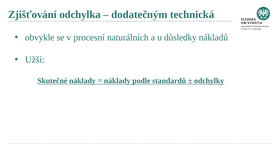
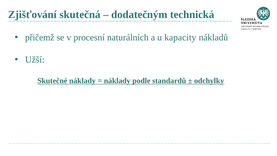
odchylka: odchylka -> skutečná (80, 15)
obvykle: obvykle -> přičemž (40, 37)
důsledky: důsledky -> kapacity (180, 37)
